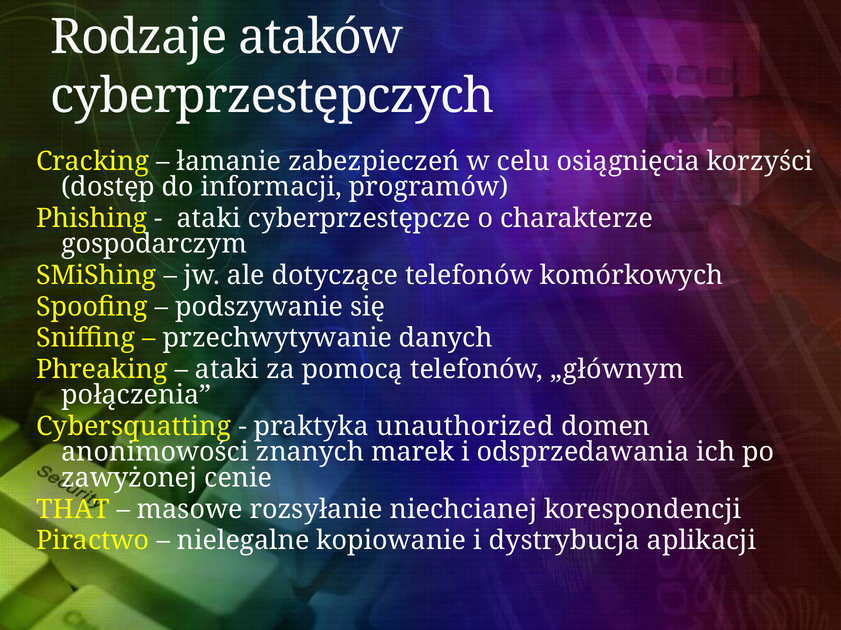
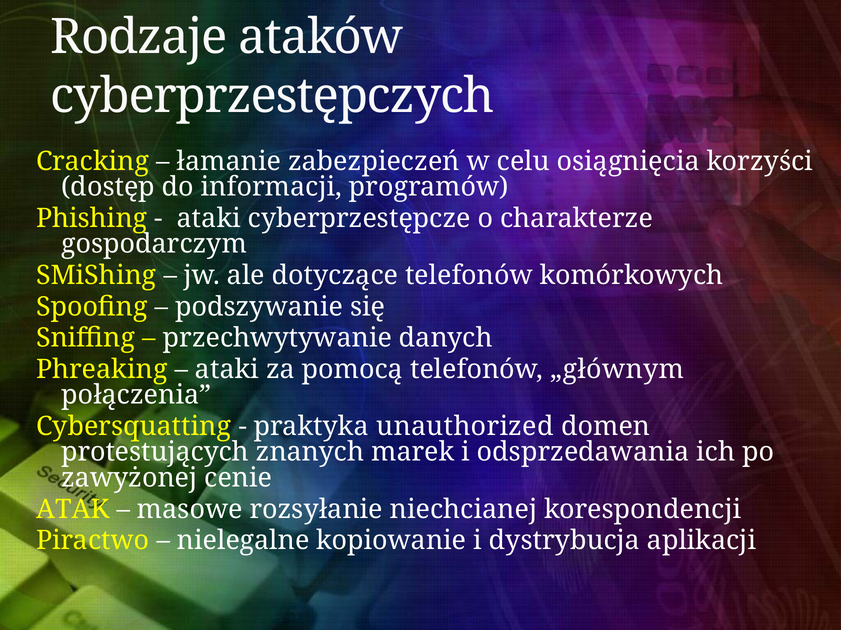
anonimowości: anonimowości -> protestujących (155, 453)
THAT: THAT -> ATAK (73, 510)
